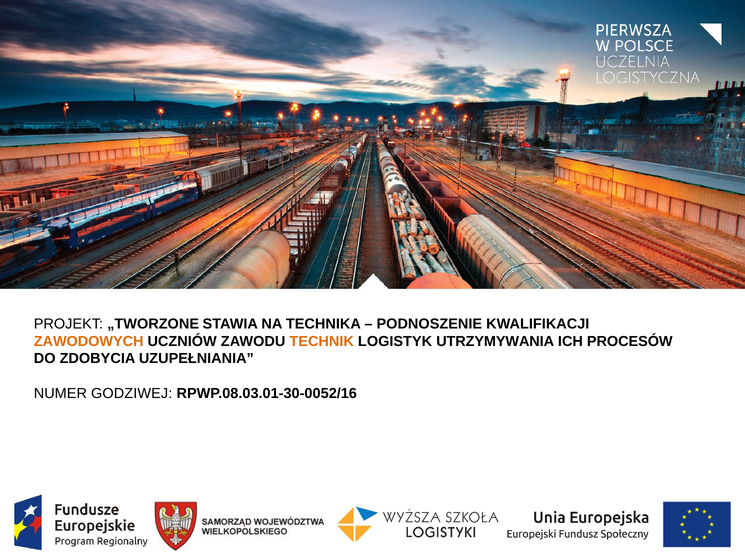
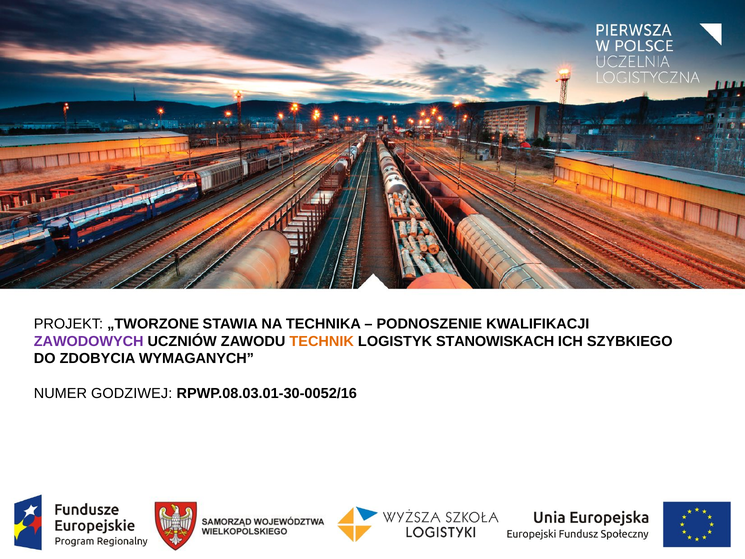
ZAWODOWYCH colour: orange -> purple (89, 341)
UTRZYMYWANIA: UTRZYMYWANIA -> STANOWISKACH (495, 341)
PROCESÓW: PROCESÓW -> SZYBKIEGO (630, 341)
UZUPEŁNIANIA: UZUPEŁNIANIA -> WYMAGANYCH (196, 359)
